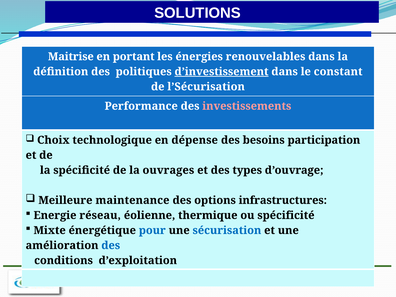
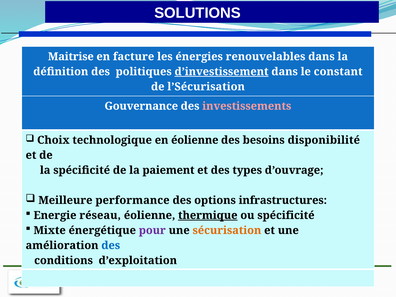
portant: portant -> facture (134, 57)
Performance: Performance -> Gouvernance (141, 106)
en dépense: dépense -> éolienne (195, 140)
participation: participation -> disponibilité (324, 140)
ouvrages: ouvrages -> paiement (168, 170)
maintenance: maintenance -> performance (132, 200)
thermique underline: none -> present (208, 215)
pour colour: blue -> purple (152, 230)
sécurisation colour: blue -> orange (227, 230)
